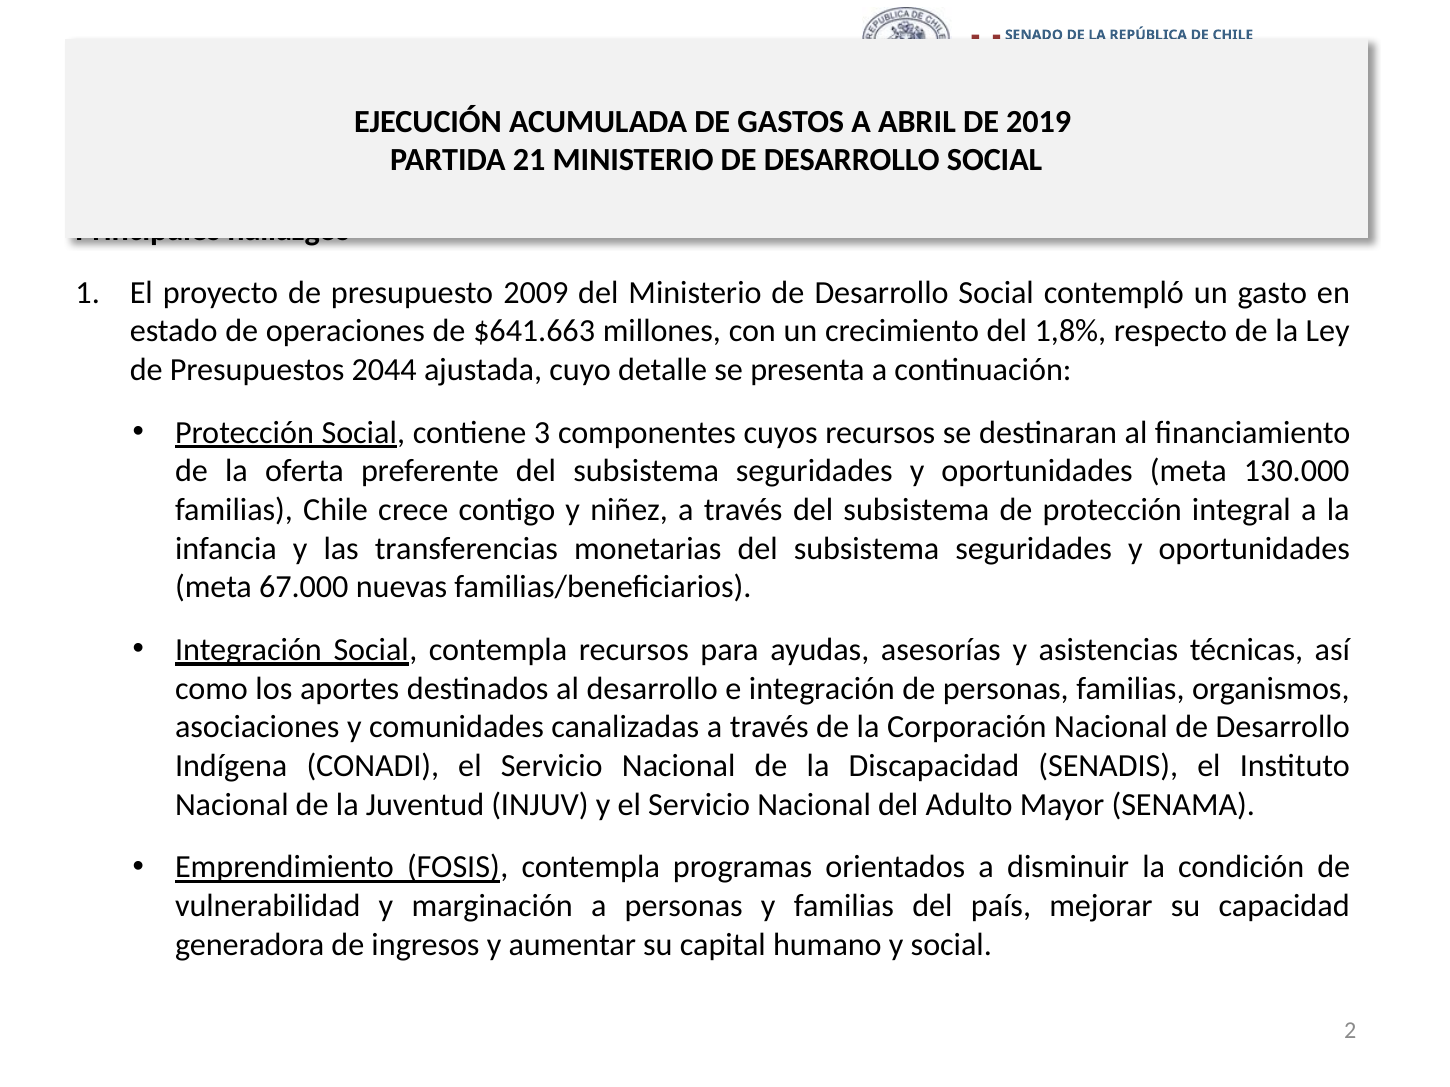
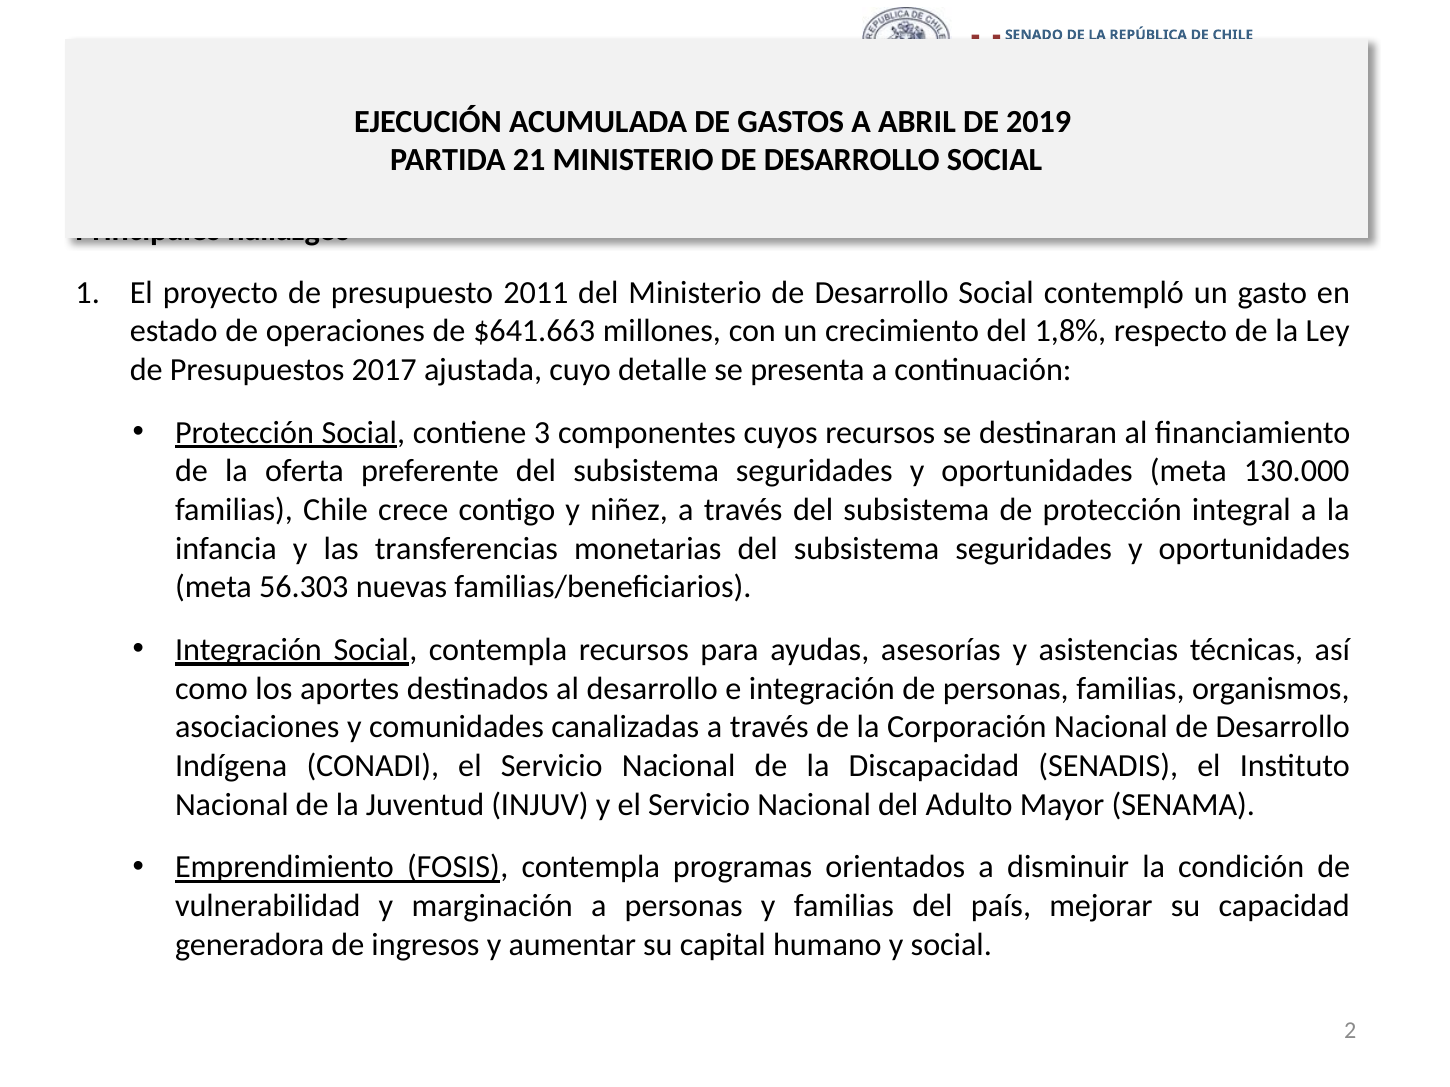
2009: 2009 -> 2011 (536, 293)
2044: 2044 -> 2017 (384, 370)
67.000: 67.000 -> 56.303 (304, 587)
